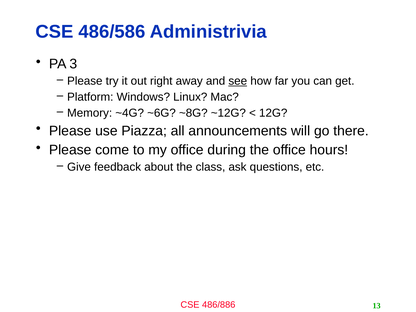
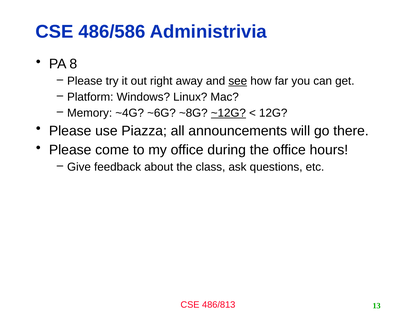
3: 3 -> 8 (73, 64)
~12G underline: none -> present (228, 113)
486/886: 486/886 -> 486/813 (219, 305)
